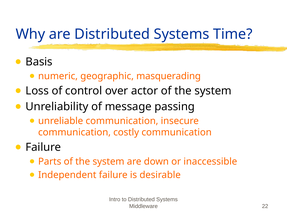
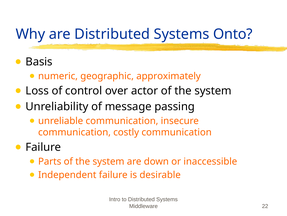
Time: Time -> Onto (233, 34)
masquerading: masquerading -> approximately (169, 76)
